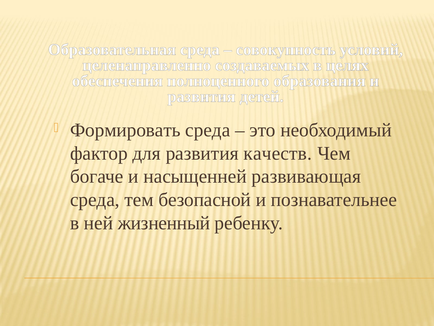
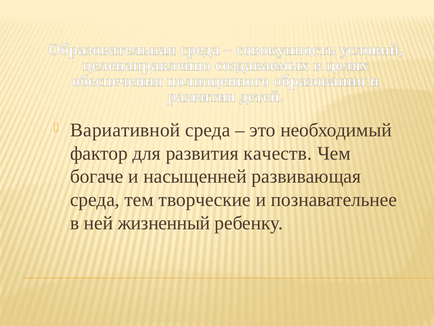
Формировать: Формировать -> Вариативной (125, 130)
безопасной: безопасной -> творческие (205, 199)
